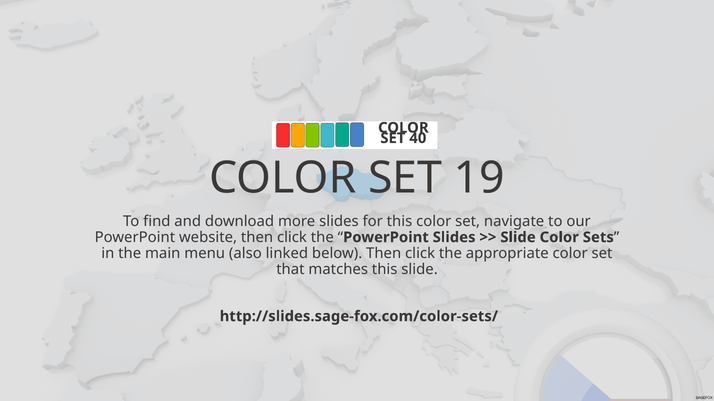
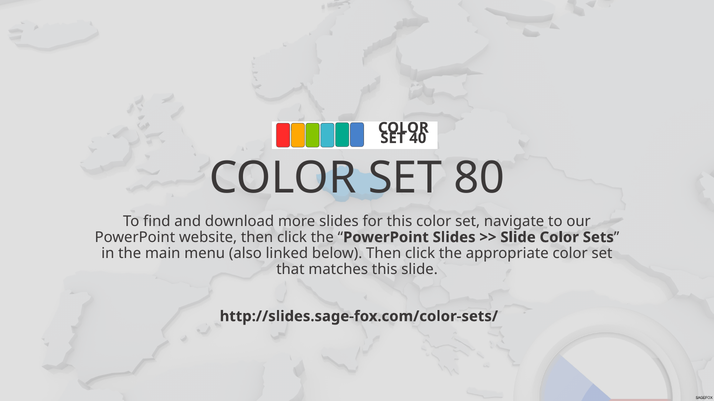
19: 19 -> 80 (479, 178)
